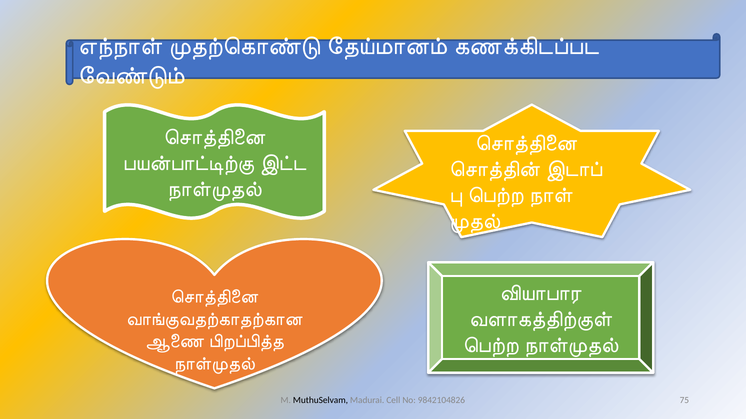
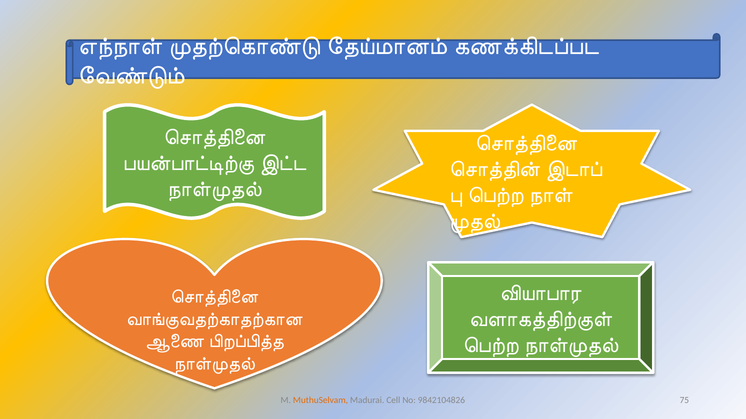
MuthuSelvam colour: black -> orange (321, 401)
